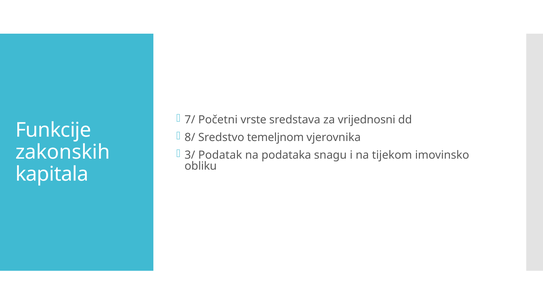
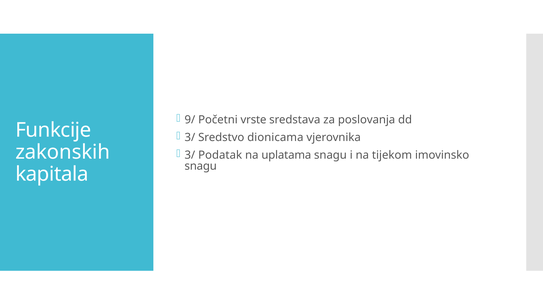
7/: 7/ -> 9/ (190, 120)
vrijednosni: vrijednosni -> poslovanja (367, 120)
8/: 8/ -> 3/ (190, 138)
temeljnom: temeljnom -> dionicama (275, 138)
podataka: podataka -> uplatama (286, 155)
obliku: obliku -> snagu (201, 166)
